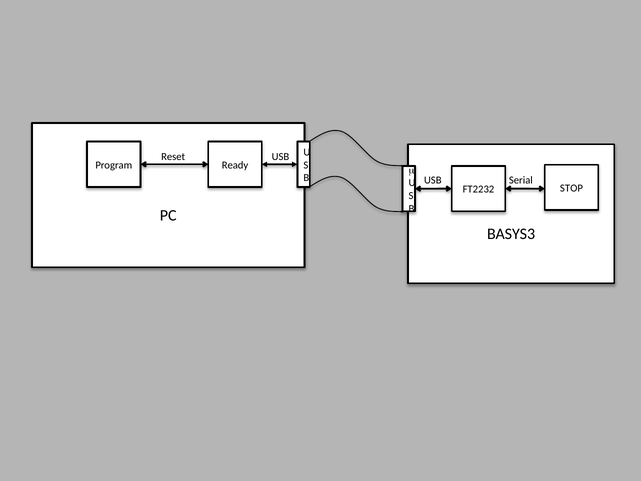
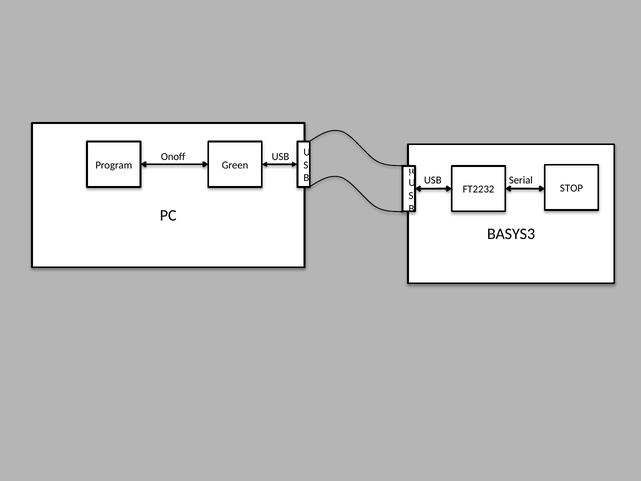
Reset: Reset -> Onoff (173, 157)
Ready: Ready -> Green (235, 165)
